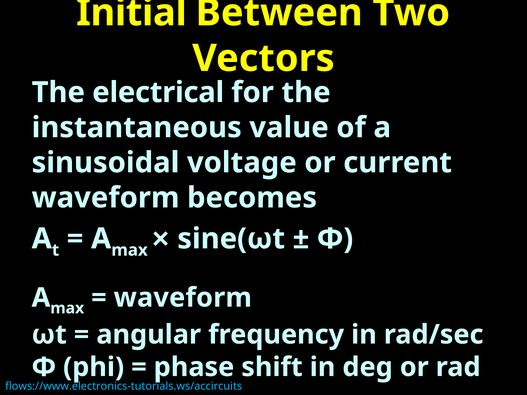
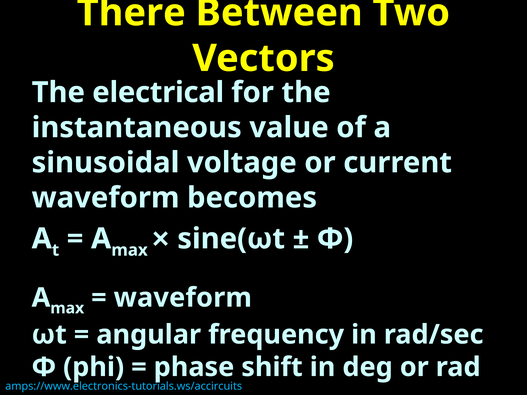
Initial: Initial -> There (131, 13)
flows://www.electronics-tutorials.ws/accircuits: flows://www.electronics-tutorials.ws/accircuits -> amps://www.electronics-tutorials.ws/accircuits (124, 387)
